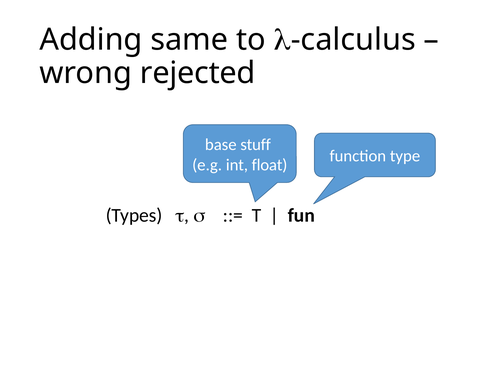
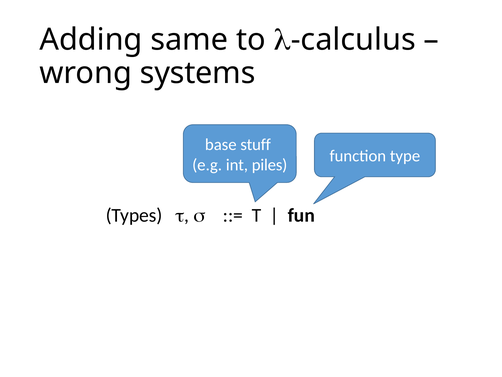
rejected: rejected -> systems (198, 73)
float: float -> piles (270, 165)
